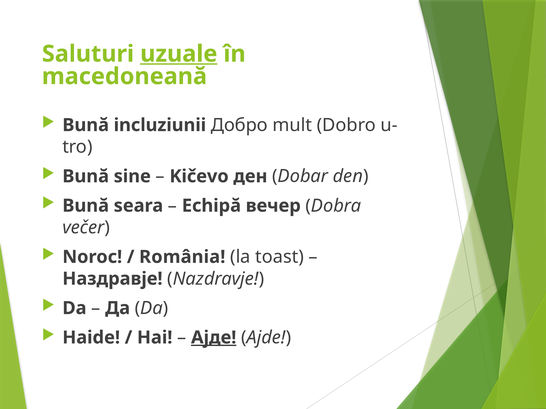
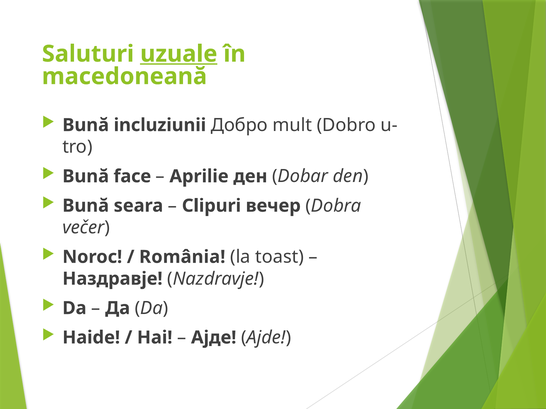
sine: sine -> face (132, 177)
Kičevo: Kičevo -> Aprilie (199, 177)
Echipă: Echipă -> Clipuri (211, 206)
Ајде underline: present -> none (214, 338)
